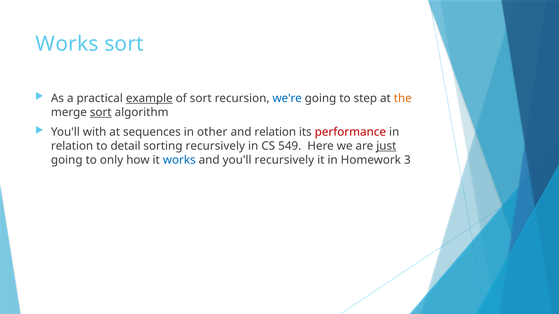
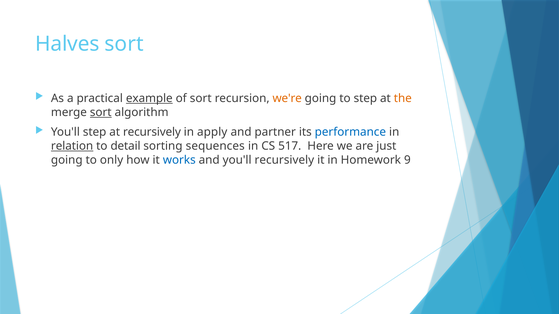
Works: Works -> Halves (67, 44)
we're colour: blue -> orange (287, 98)
You'll with: with -> step (95, 132)
at sequences: sequences -> recursively (152, 132)
other: other -> apply (212, 132)
and relation: relation -> partner (275, 132)
performance colour: red -> blue (350, 132)
relation underline: none -> present (72, 146)
sorting recursively: recursively -> sequences (215, 146)
549: 549 -> 517 (290, 146)
just underline: present -> none (386, 146)
3: 3 -> 9 (407, 160)
